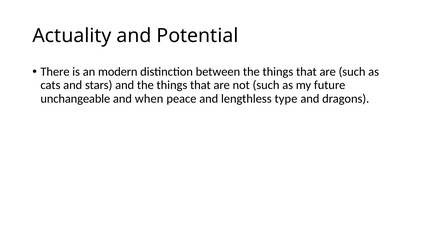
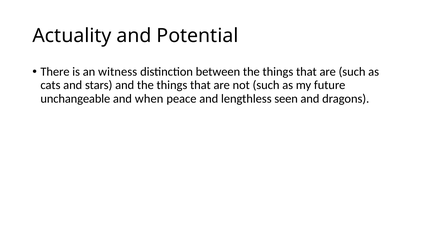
modern: modern -> witness (118, 72)
type: type -> seen (286, 99)
